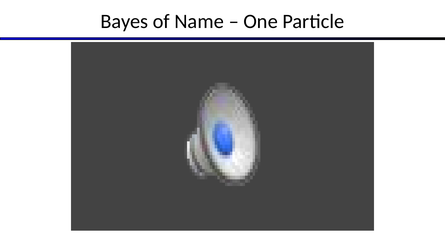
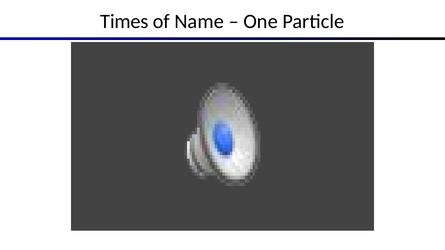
Bayes: Bayes -> Times (124, 21)
